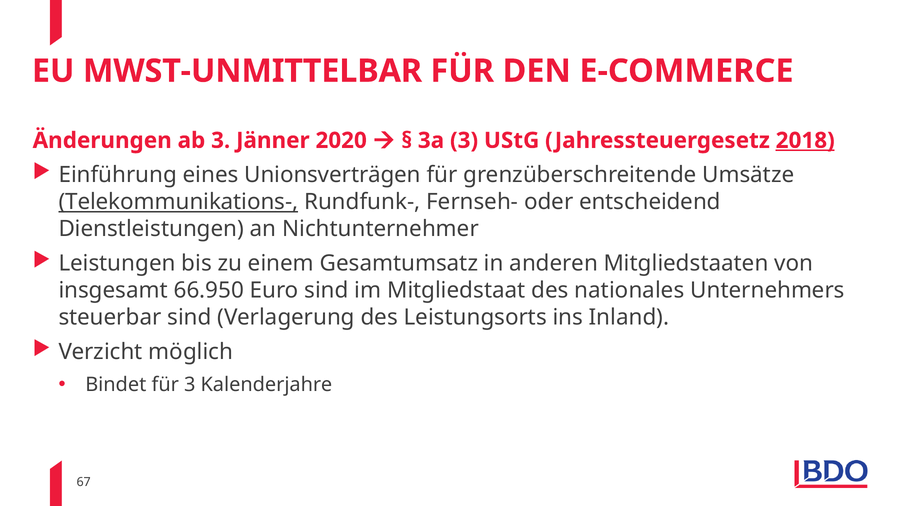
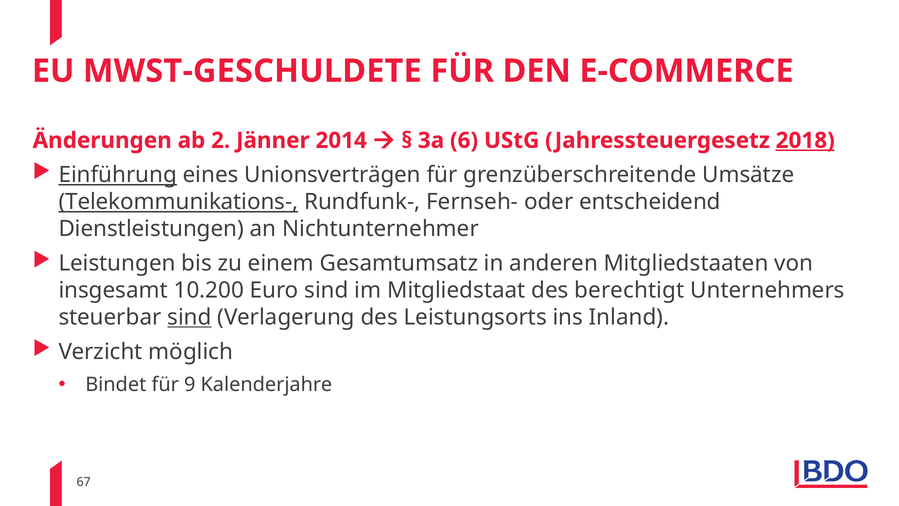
MWST-UNMITTELBAR: MWST-UNMITTELBAR -> MWST-GESCHULDETE (252, 71)
ab 3: 3 -> 2 (221, 140)
2020: 2020 -> 2014 (341, 140)
3a 3: 3 -> 6 (464, 140)
Einführung underline: none -> present (118, 175)
66.950: 66.950 -> 10.200 (209, 290)
nationales: nationales -> berechtigt (629, 290)
sind underline: none -> present (189, 317)
für 3: 3 -> 9 (190, 384)
